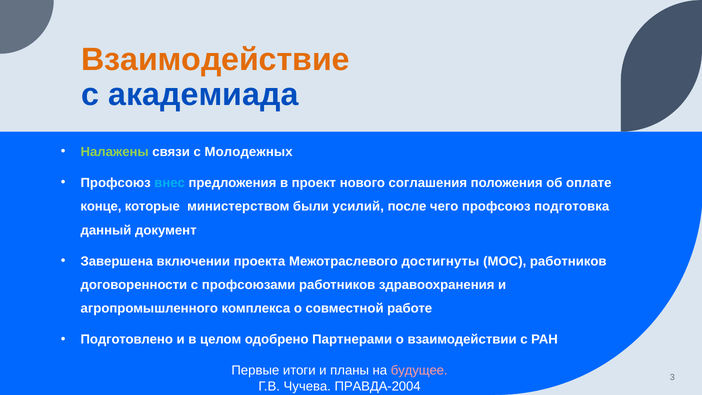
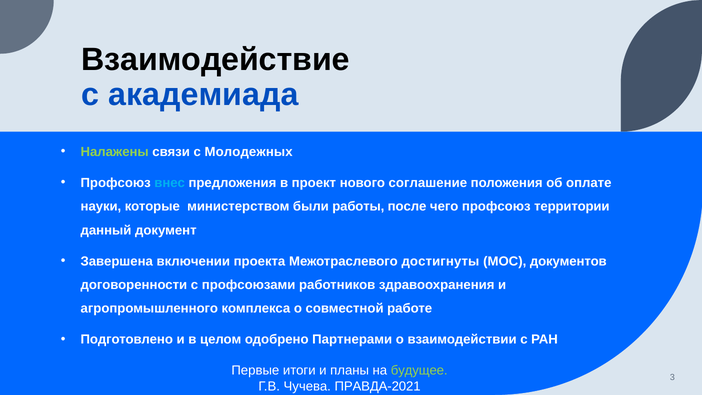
Взаимодействие colour: orange -> black (215, 60)
соглашения: соглашения -> соглашение (428, 183)
конце: конце -> науки (101, 206)
усилий: усилий -> работы (358, 206)
подготовка: подготовка -> территории (572, 206)
МОС работников: работников -> документов (568, 261)
будущее colour: pink -> light green (419, 370)
ПРАВДА-2004: ПРАВДА-2004 -> ПРАВДА-2021 (378, 386)
